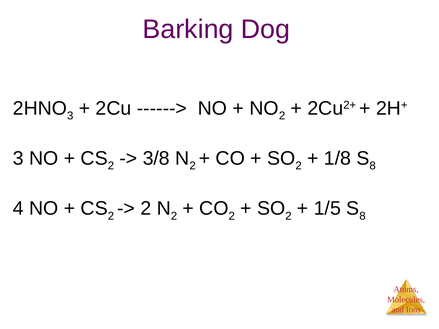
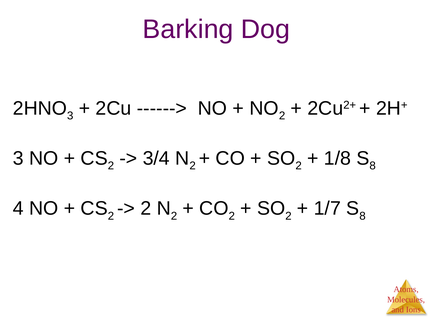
3/8: 3/8 -> 3/4 (156, 158)
1/5: 1/5 -> 1/7 (327, 209)
